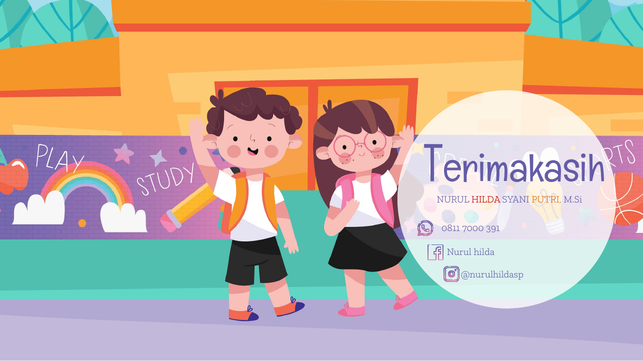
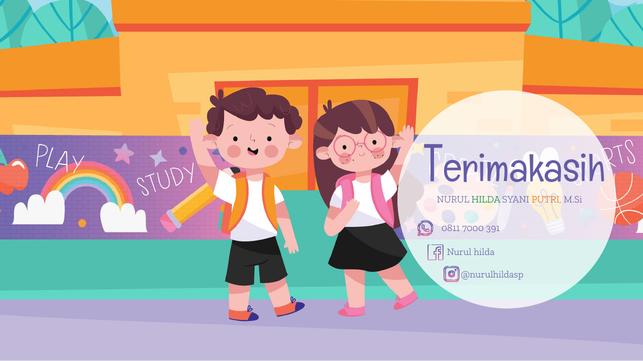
HILDA colour: red -> green (486, 200)
